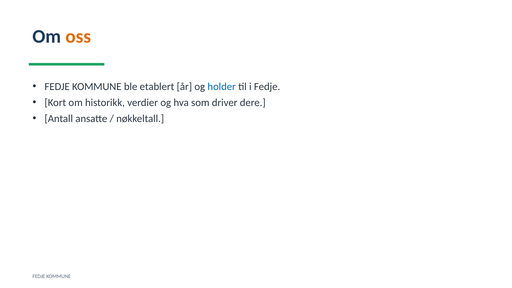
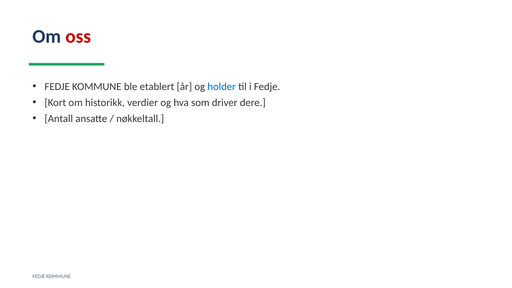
oss colour: orange -> red (78, 37)
